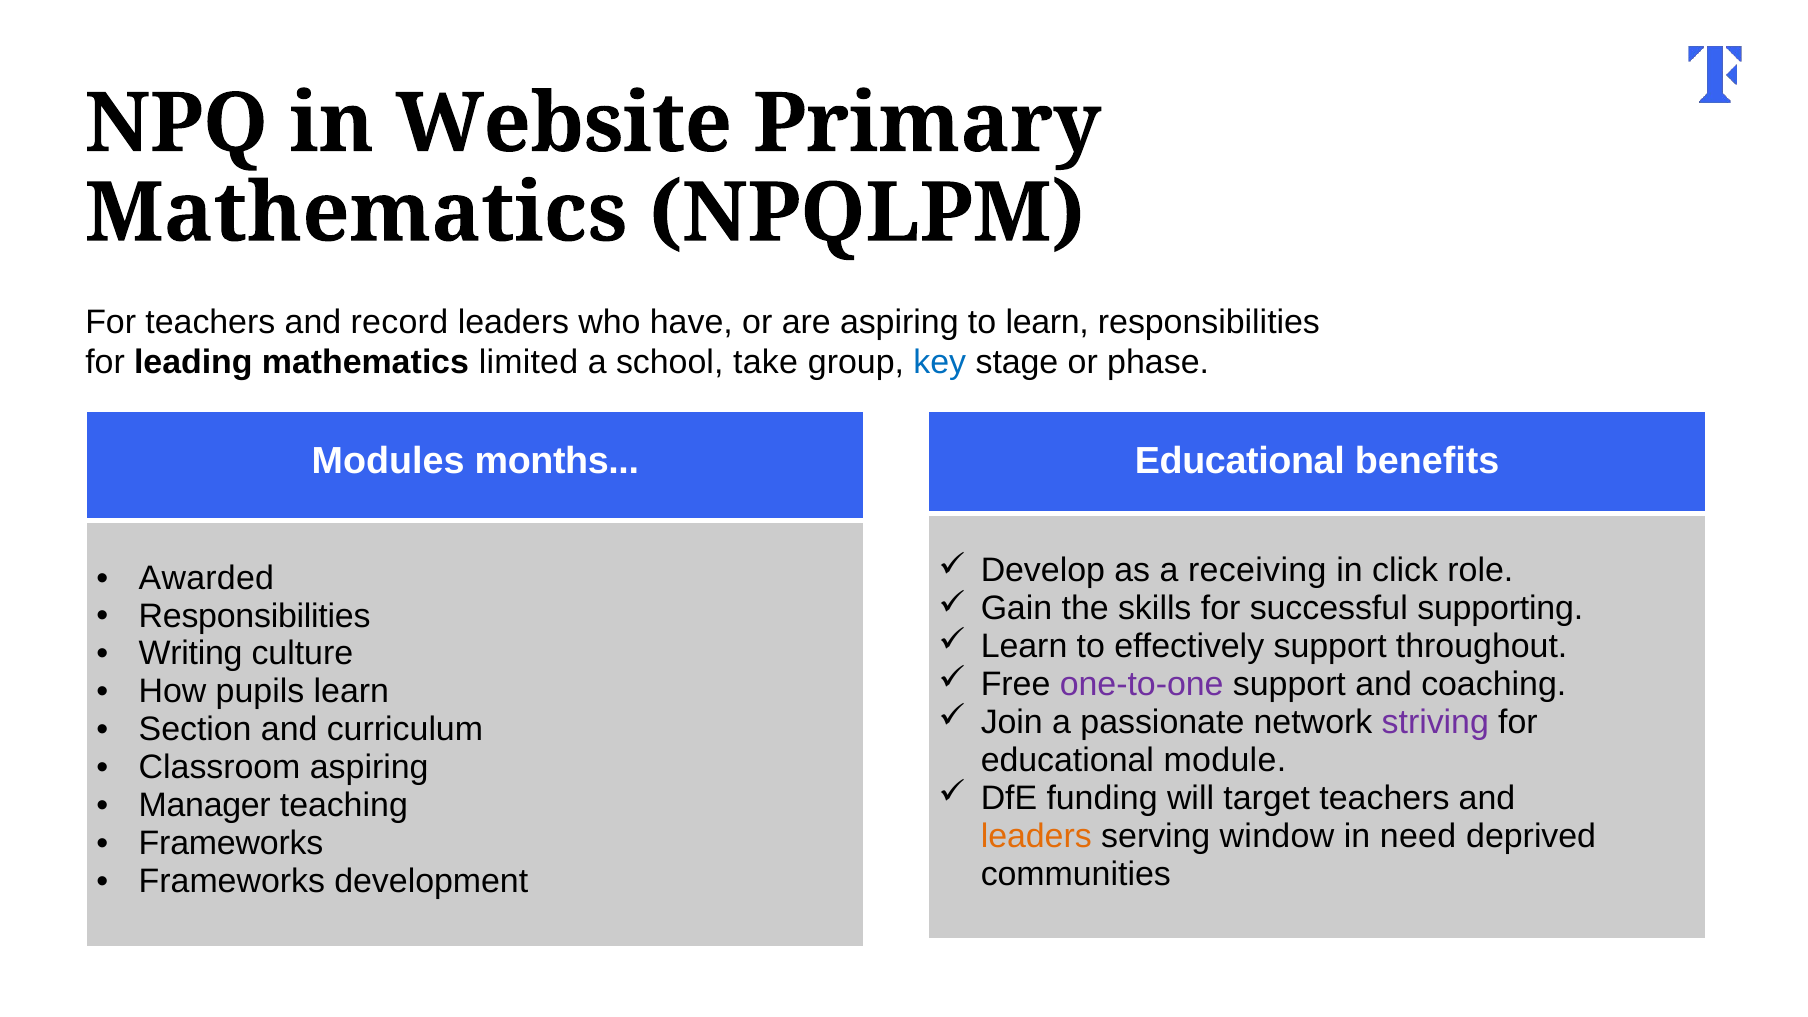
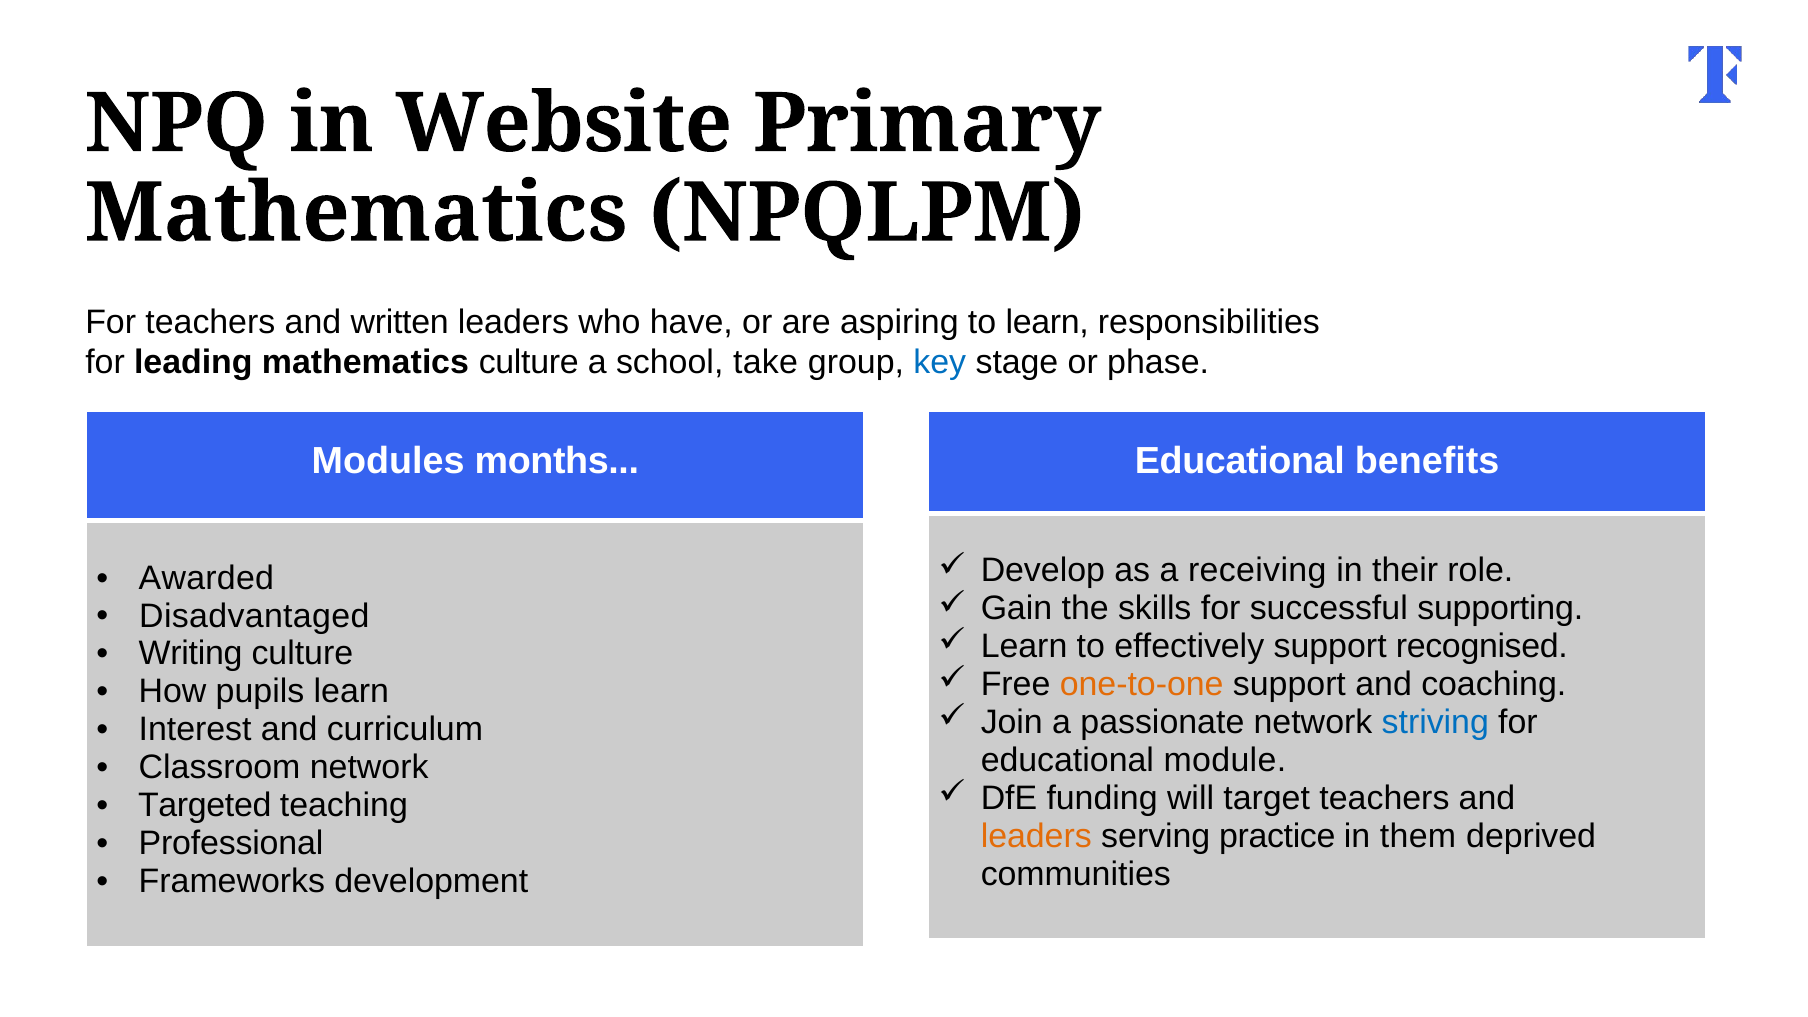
record: record -> written (400, 322)
mathematics limited: limited -> culture (529, 363)
click: click -> their (1405, 571)
Responsibilities: Responsibilities -> Disadvantaged (254, 616)
throughout: throughout -> recognised (1482, 647)
one-to-one colour: purple -> orange (1142, 685)
striving colour: purple -> blue (1435, 722)
Section: Section -> Interest (195, 730)
Classroom aspiring: aspiring -> network (369, 768)
Manager: Manager -> Targeted (205, 806)
window: window -> practice (1277, 836)
need: need -> them (1418, 836)
Frameworks: Frameworks -> Professional (231, 844)
